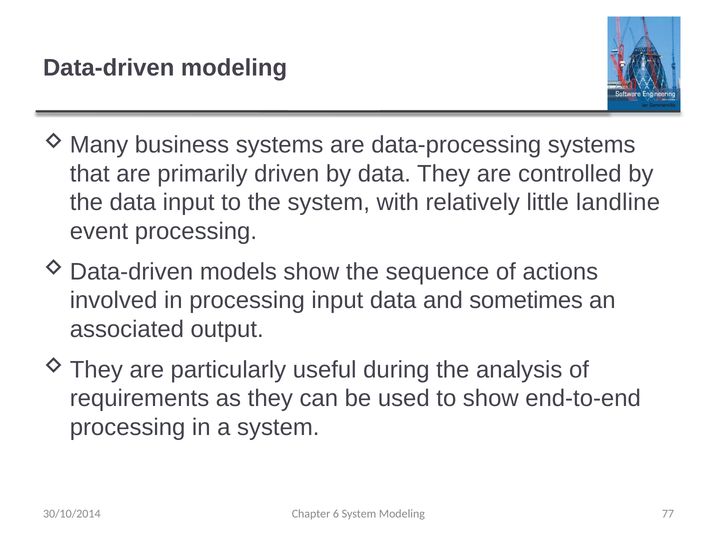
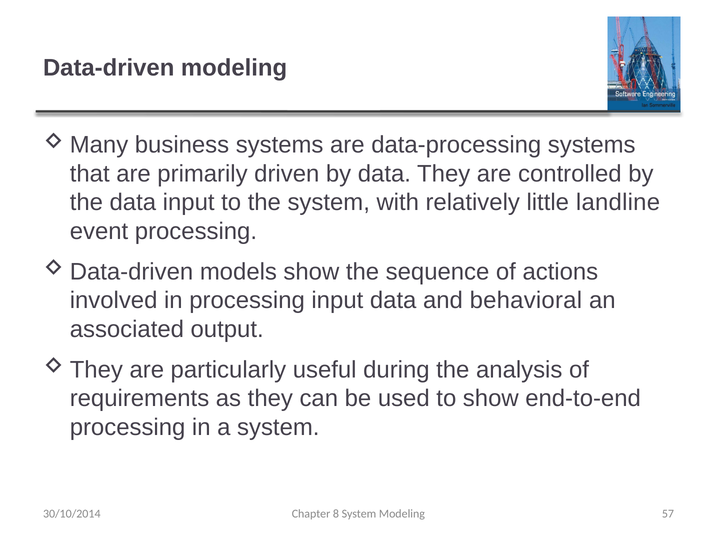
sometimes: sometimes -> behavioral (526, 300)
6: 6 -> 8 (336, 514)
77: 77 -> 57 (668, 513)
